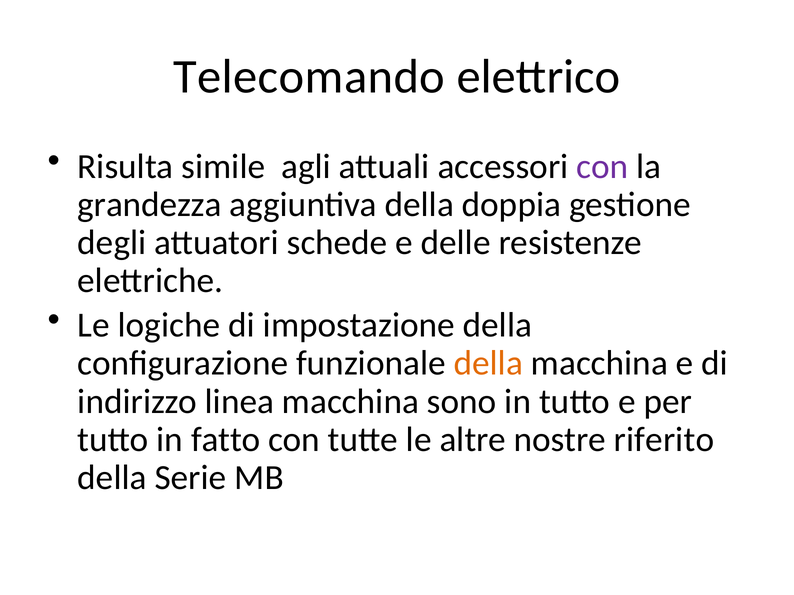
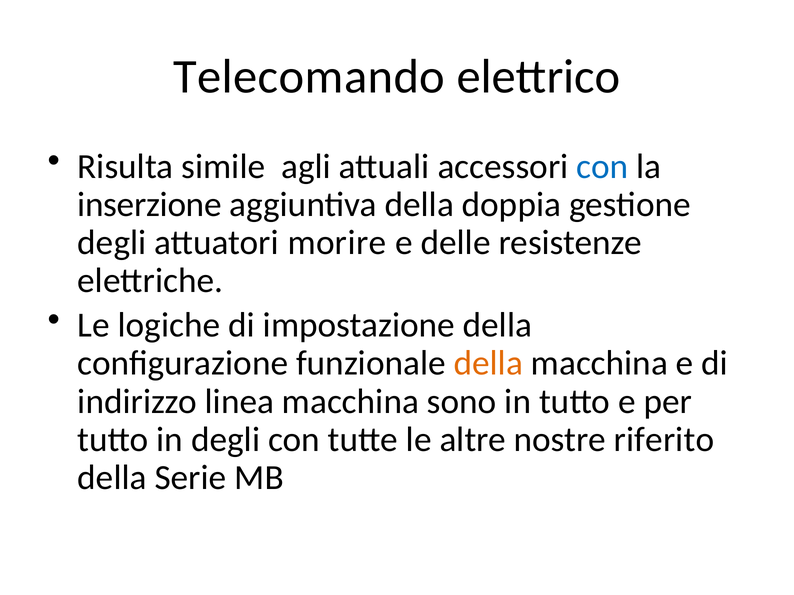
con colour: purple -> blue (602, 167)
grandezza: grandezza -> inserzione (150, 205)
schede: schede -> morire (337, 243)
in fatto: fatto -> degli (226, 440)
